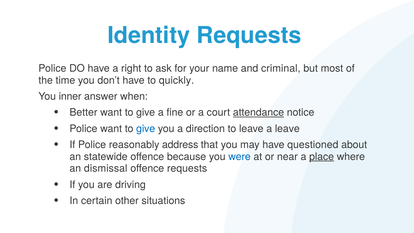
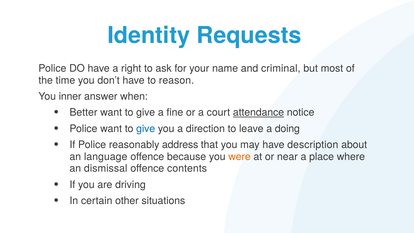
quickly: quickly -> reason (176, 80)
a leave: leave -> doing (287, 129)
questioned: questioned -> description (313, 145)
statewide: statewide -> language (106, 157)
were colour: blue -> orange (240, 157)
place underline: present -> none (322, 157)
offence requests: requests -> contents (187, 168)
